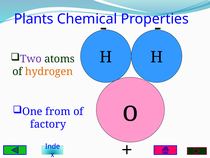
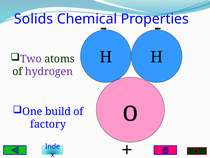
Plants: Plants -> Solids (34, 19)
hydrogen colour: orange -> purple (49, 71)
from: from -> build (58, 111)
